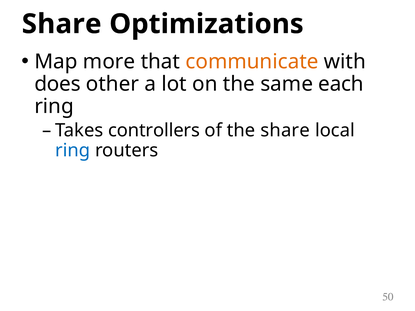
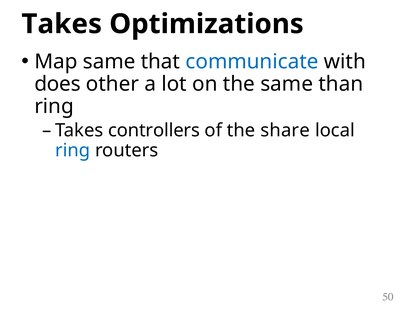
Share: Share -> Takes (62, 24)
Map more: more -> same (109, 62)
communicate colour: orange -> blue (252, 62)
each: each -> than (341, 84)
